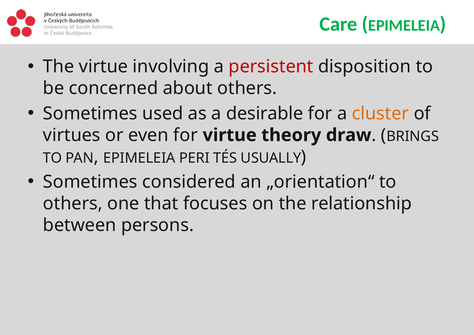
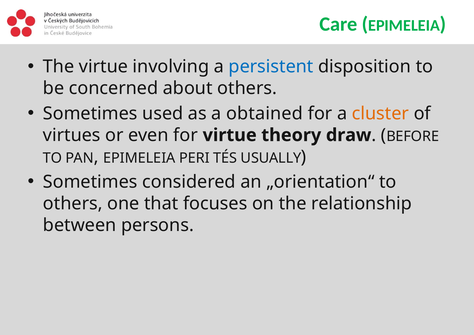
persistent colour: red -> blue (271, 67)
desirable: desirable -> obtained (265, 114)
BRINGS: BRINGS -> BEFORE (413, 136)
